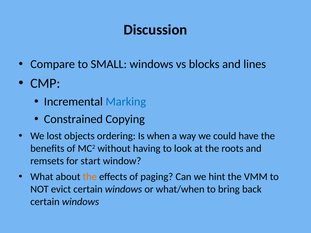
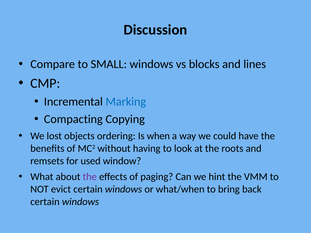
Constrained: Constrained -> Compacting (73, 119)
start: start -> used (91, 161)
the colour: orange -> purple (90, 177)
